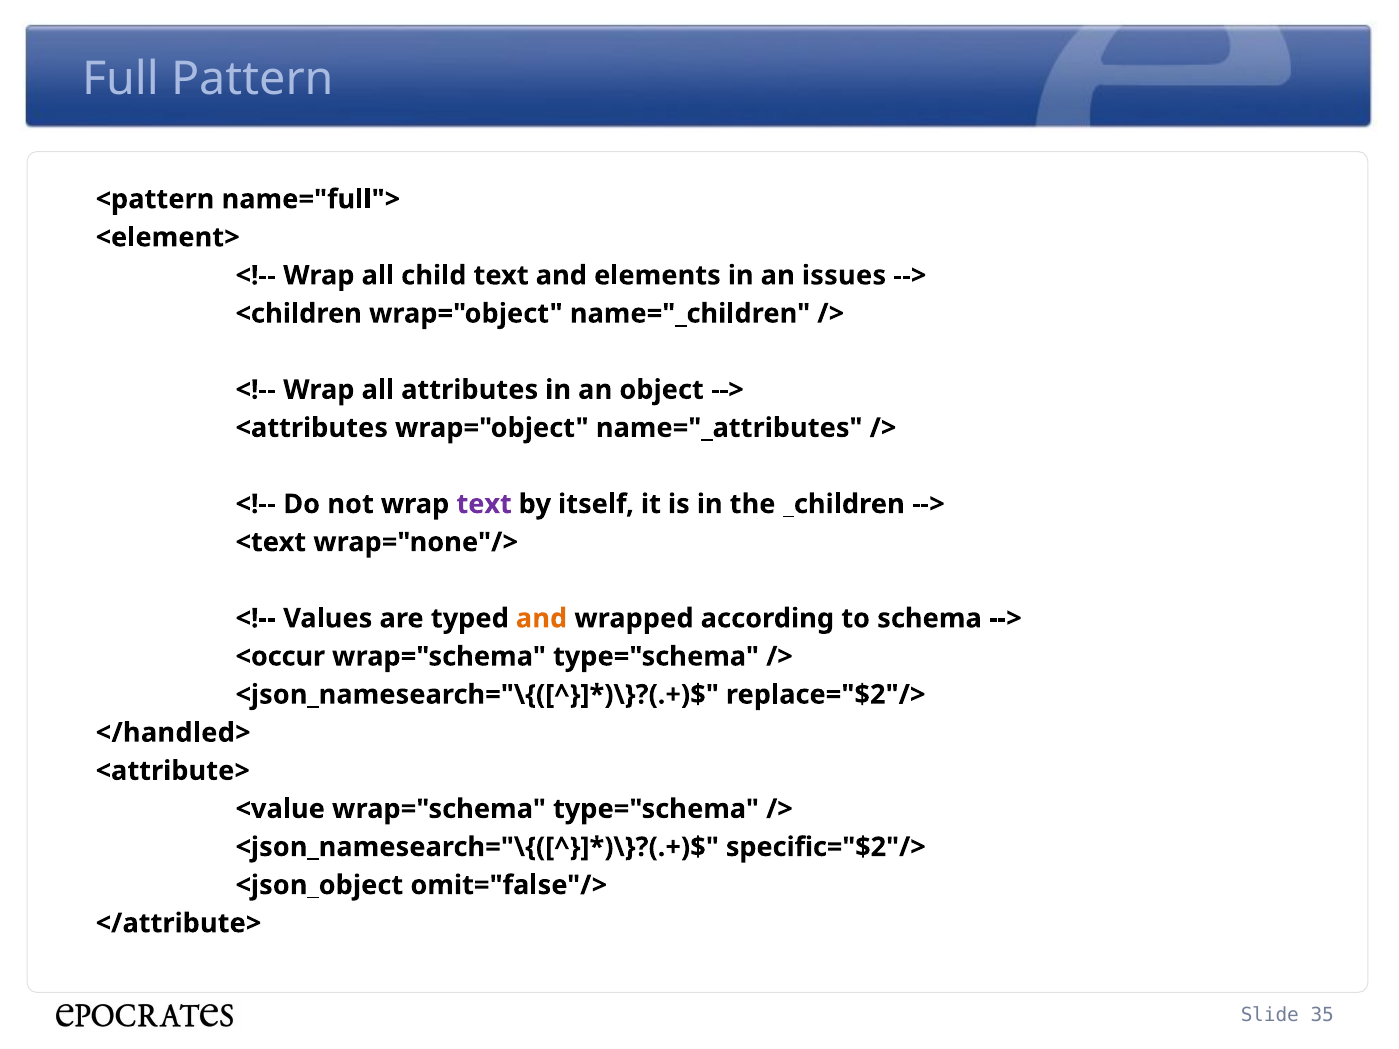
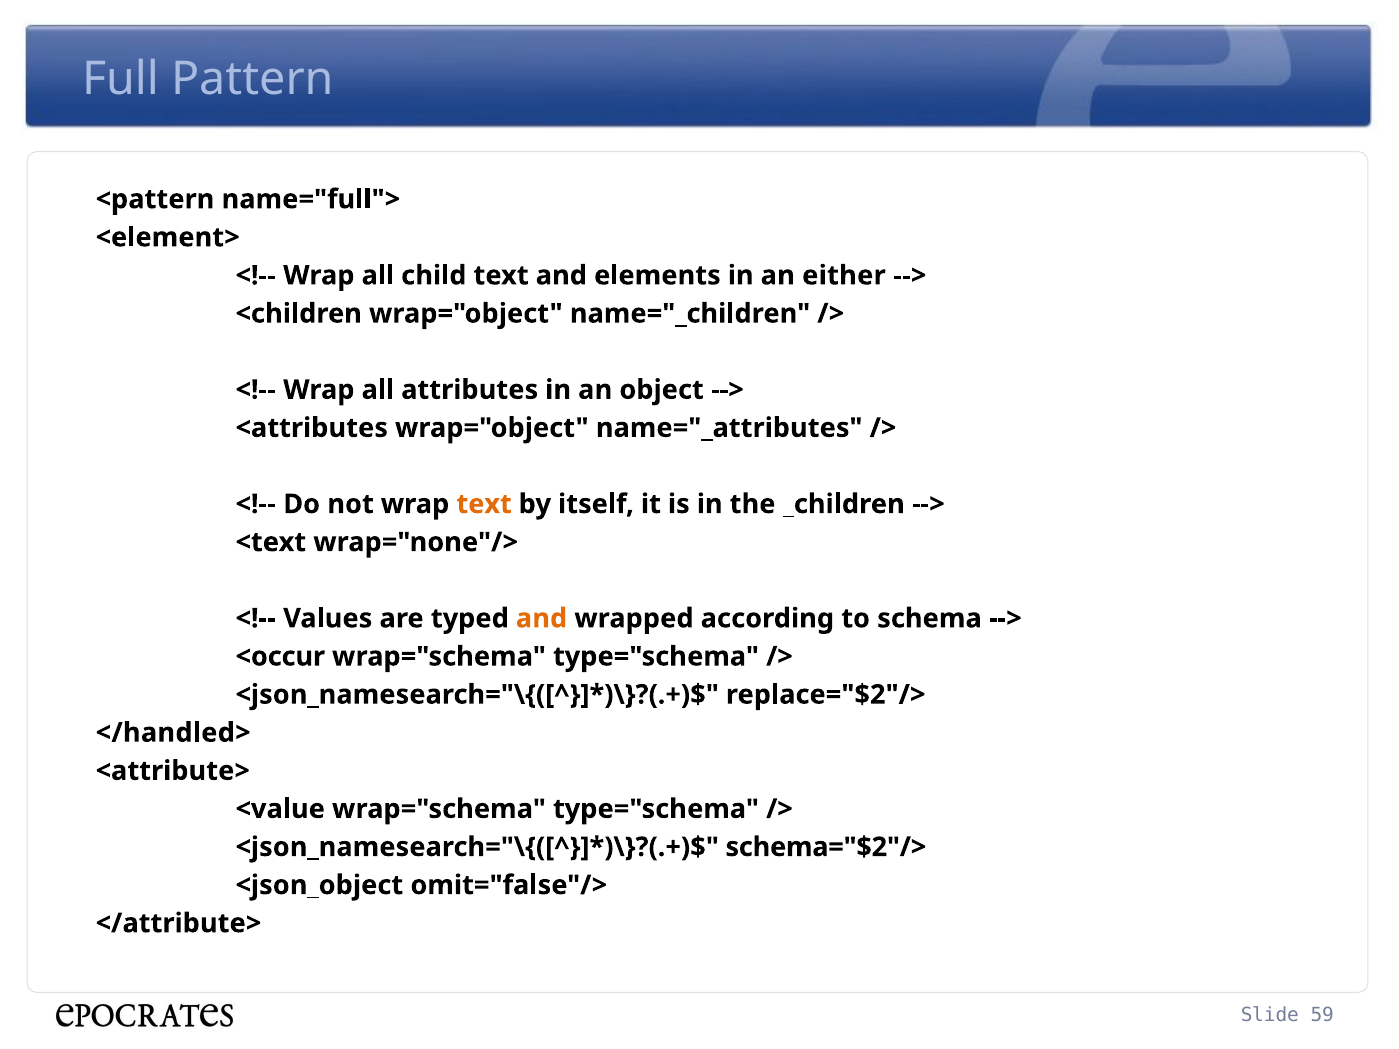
issues: issues -> either (844, 276)
text colour: purple -> orange (484, 504)
specific="$2"/>: specific="$2"/> -> schema="$2"/> (826, 847)
35: 35 -> 59 (1322, 1015)
